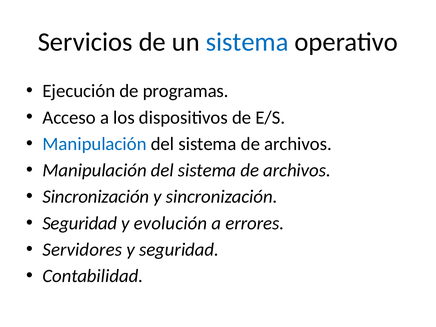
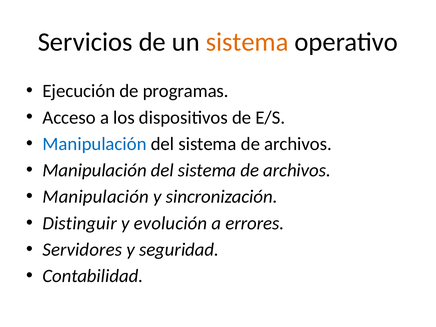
sistema colour: blue -> orange (247, 42)
Sincronización: Sincronización -> Manipulación (96, 197)
Seguridad: Seguridad -> Distinguir (80, 223)
